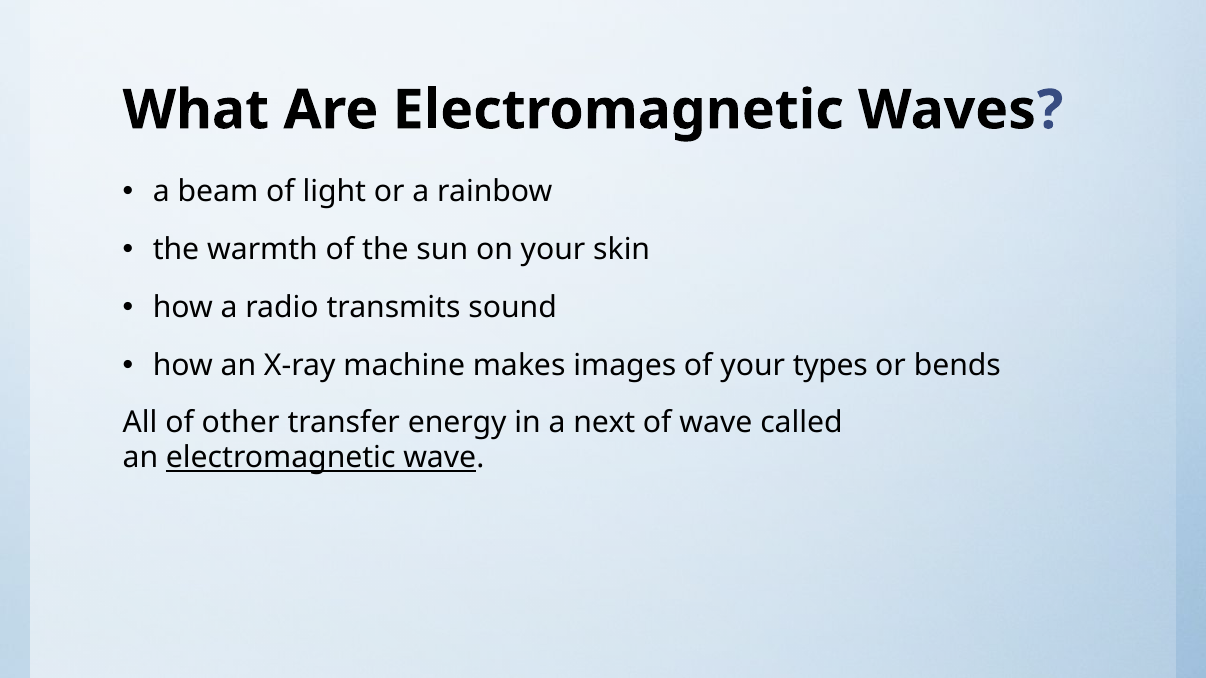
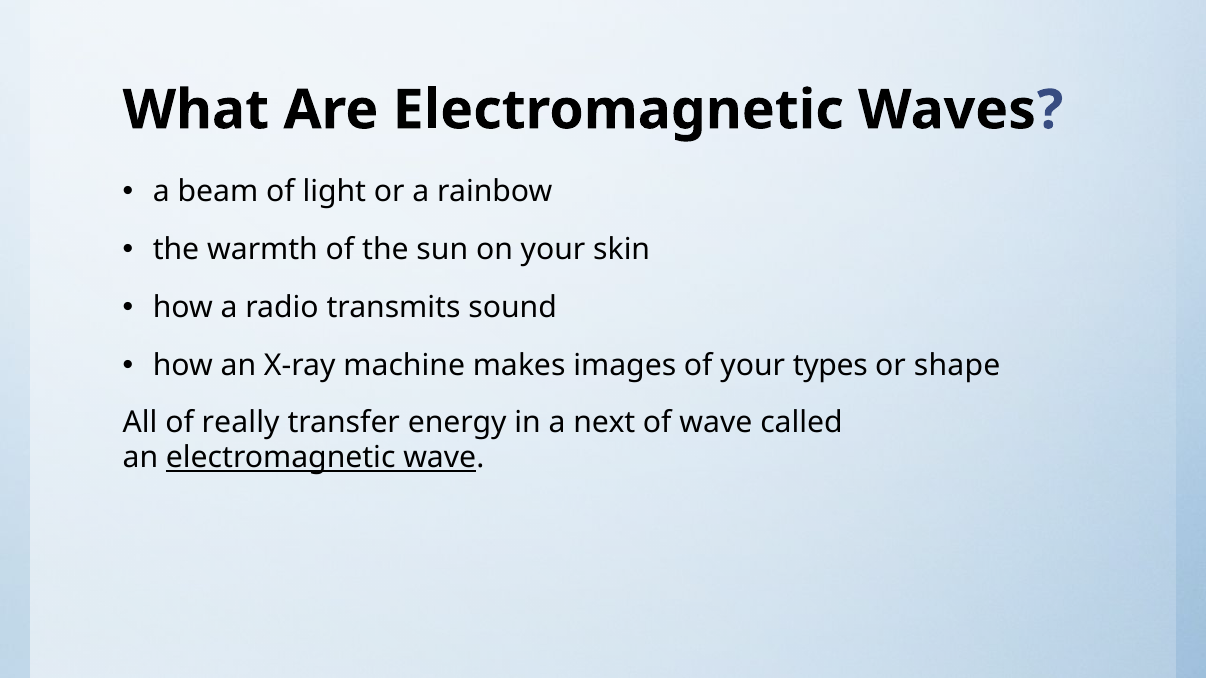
bends: bends -> shape (957, 365)
other: other -> really (241, 423)
